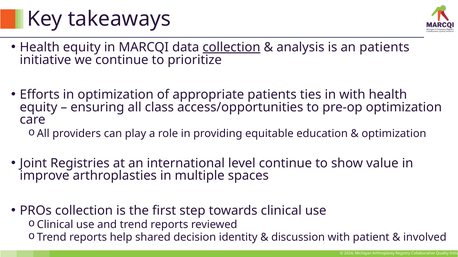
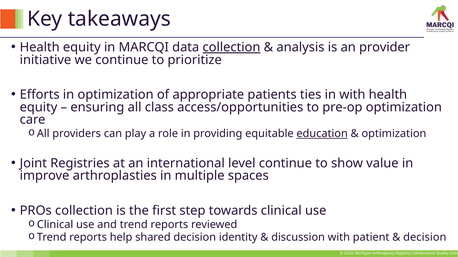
an patients: patients -> provider (385, 47)
education underline: none -> present (322, 134)
involved: involved -> decision (425, 238)
